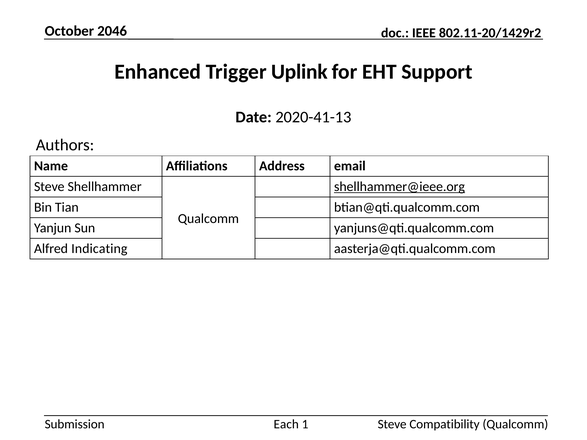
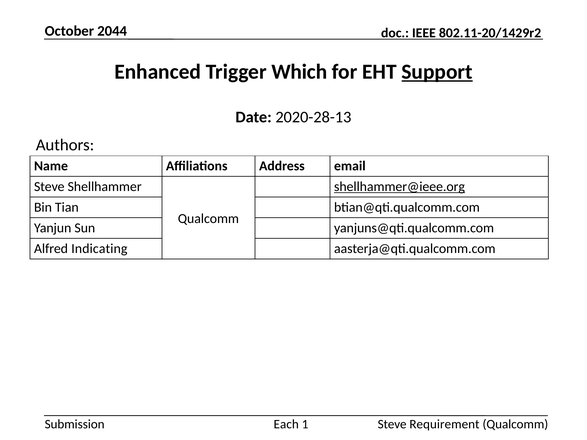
2046: 2046 -> 2044 (112, 31)
Uplink: Uplink -> Which (299, 72)
Support underline: none -> present (437, 72)
2020-41-13: 2020-41-13 -> 2020-28-13 (313, 117)
Compatibility: Compatibility -> Requirement (444, 424)
